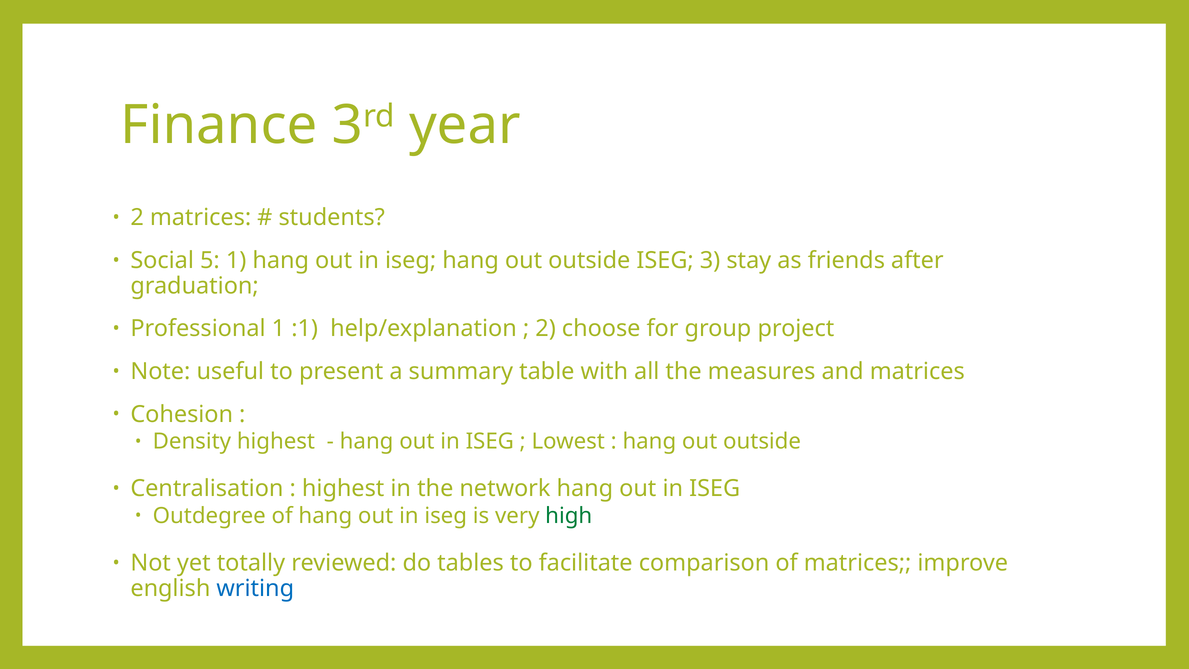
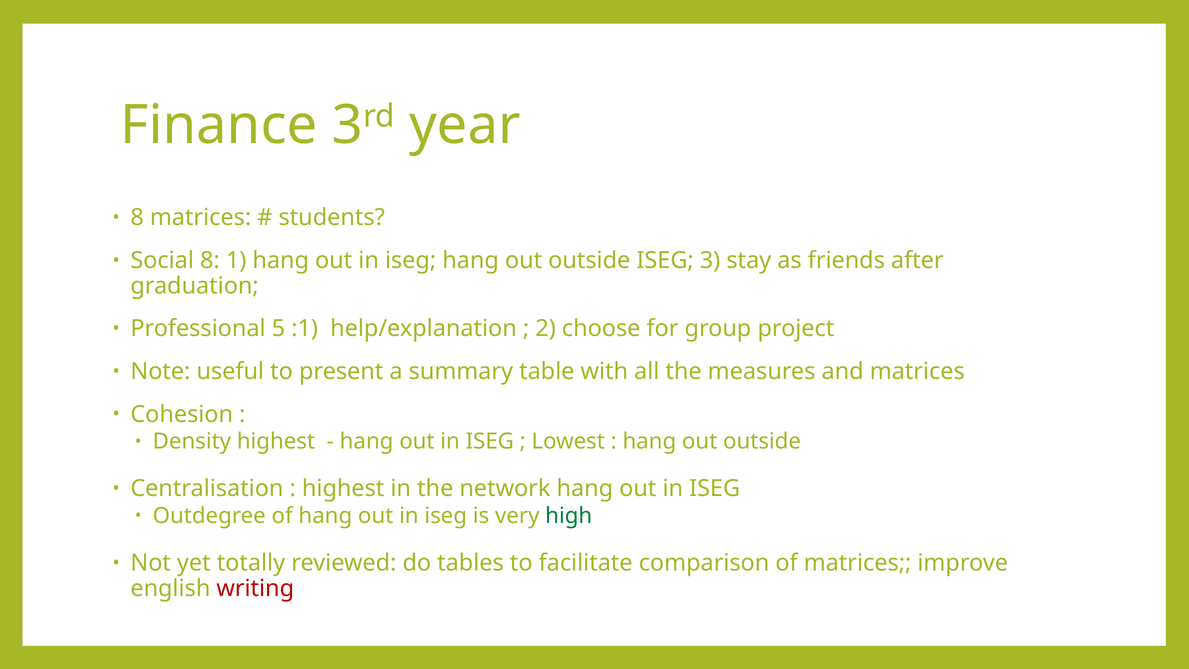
2: 2 -> 8 (137, 218)
Social 5: 5 -> 8 (210, 260)
Professional 1: 1 -> 5 (278, 329)
writing colour: blue -> red (255, 588)
